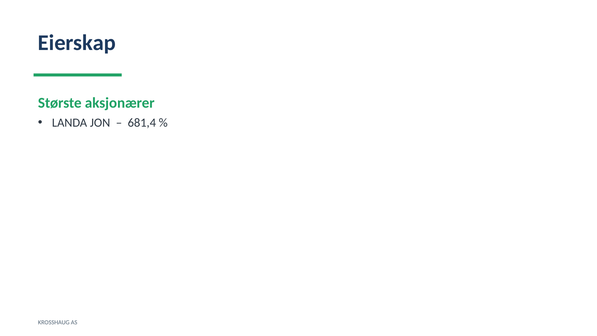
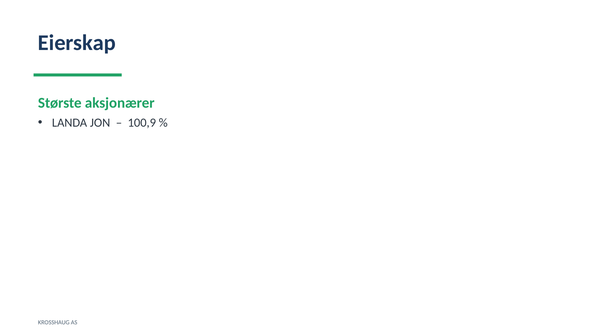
681,4: 681,4 -> 100,9 (142, 123)
